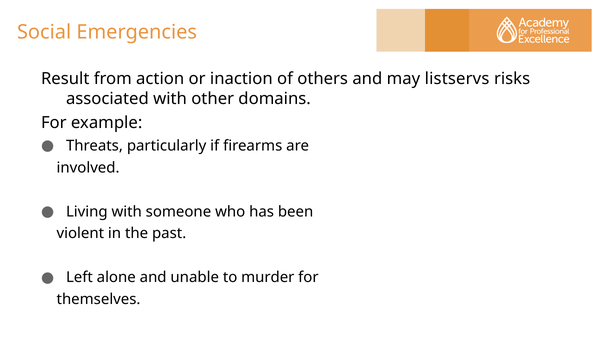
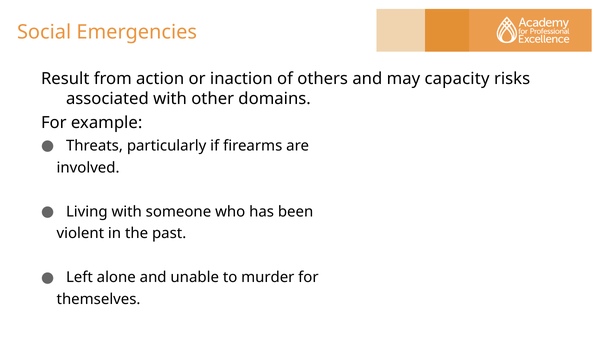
listservs: listservs -> capacity (457, 79)
